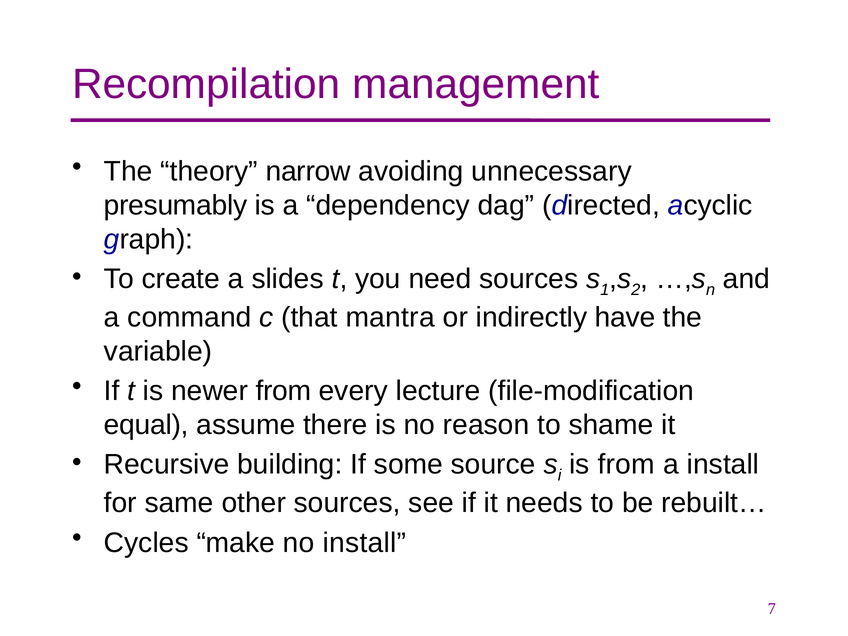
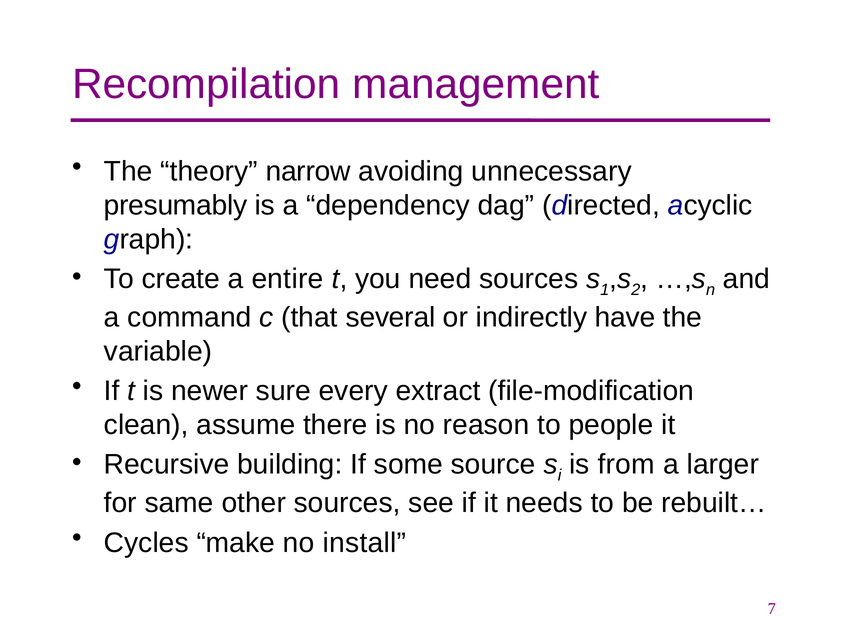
slides: slides -> entire (287, 279)
mantra: mantra -> several (390, 318)
newer from: from -> sure (283, 391)
lecture: lecture -> extract (438, 391)
equal: equal -> clean (146, 425)
shame: shame -> people (611, 425)
a install: install -> larger (723, 465)
